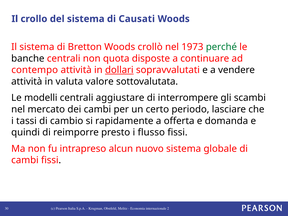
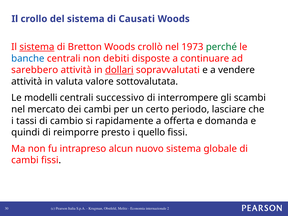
sistema underline: none -> present (37, 47)
banche colour: black -> blue (28, 58)
quota: quota -> debiti (116, 58)
contempo: contempo -> sarebbero (35, 70)
aggiustare: aggiustare -> successivo (120, 98)
flusso: flusso -> quello (151, 132)
